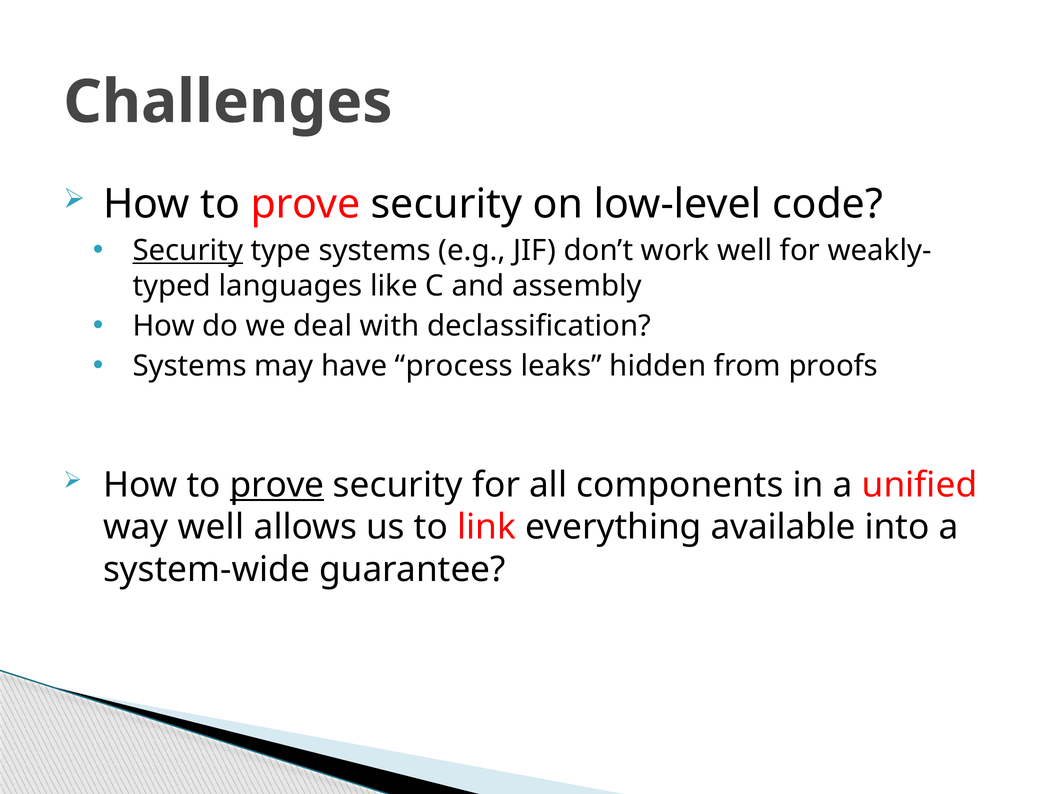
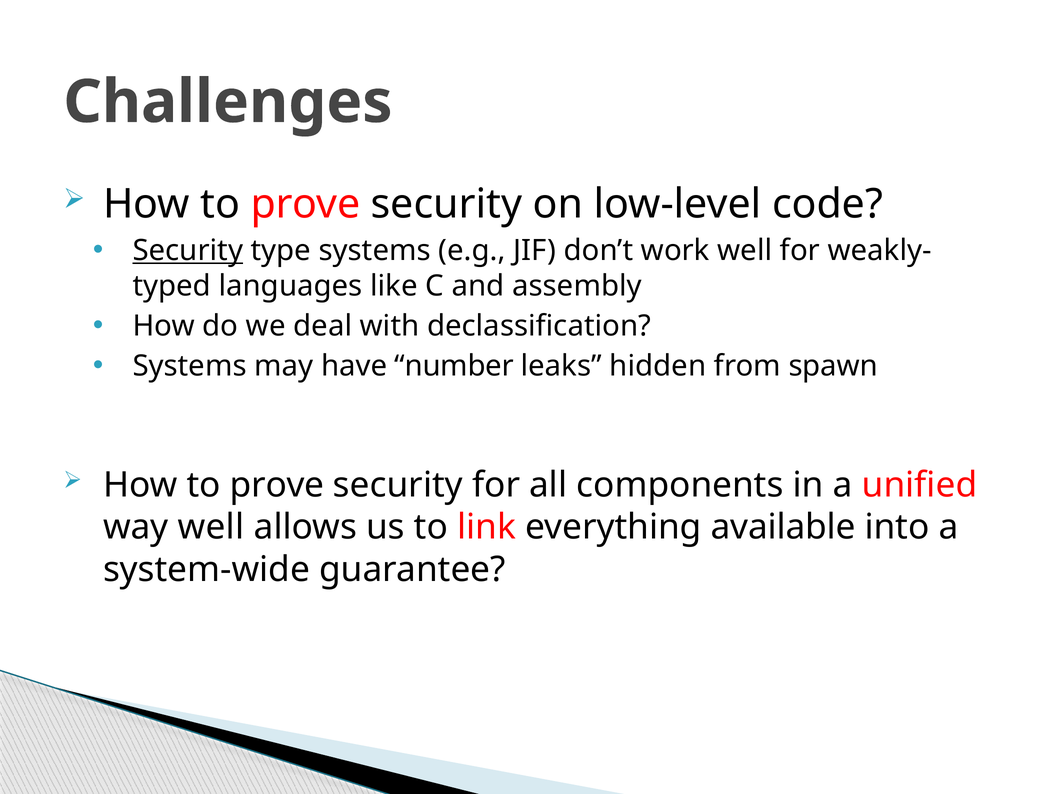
process: process -> number (454, 366)
proofs: proofs -> spawn (833, 366)
prove underline: present -> none (277, 485)
